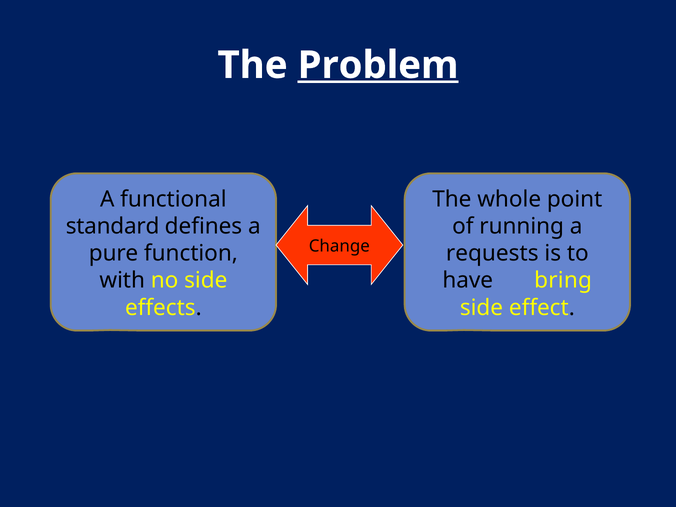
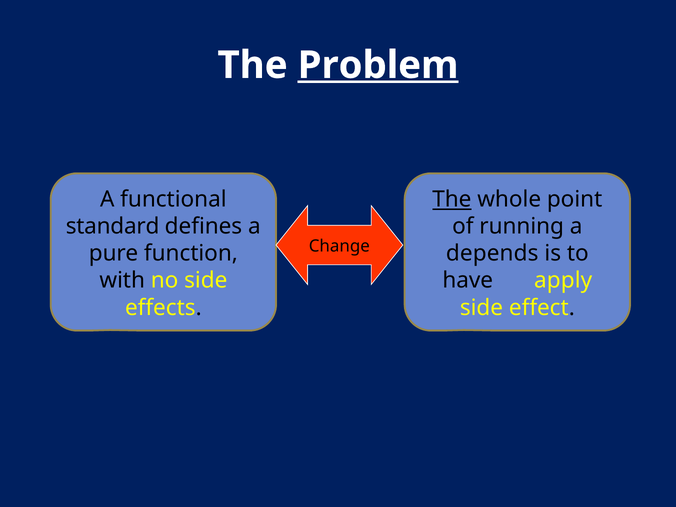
The underline: none -> present (452, 199)
requests: requests -> depends (492, 254)
bring: bring -> apply (563, 281)
